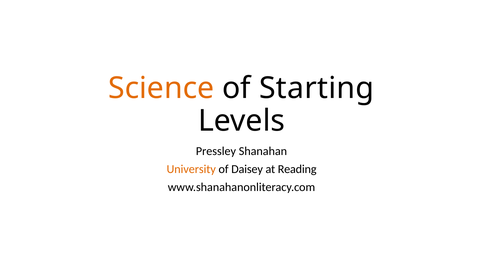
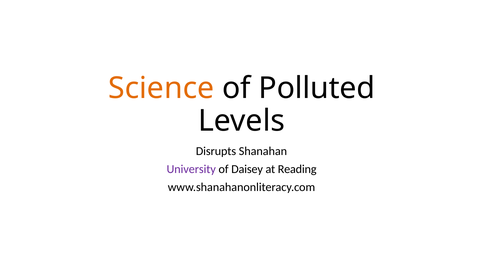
Starting: Starting -> Polluted (317, 88)
Pressley: Pressley -> Disrupts (216, 151)
University colour: orange -> purple (191, 169)
